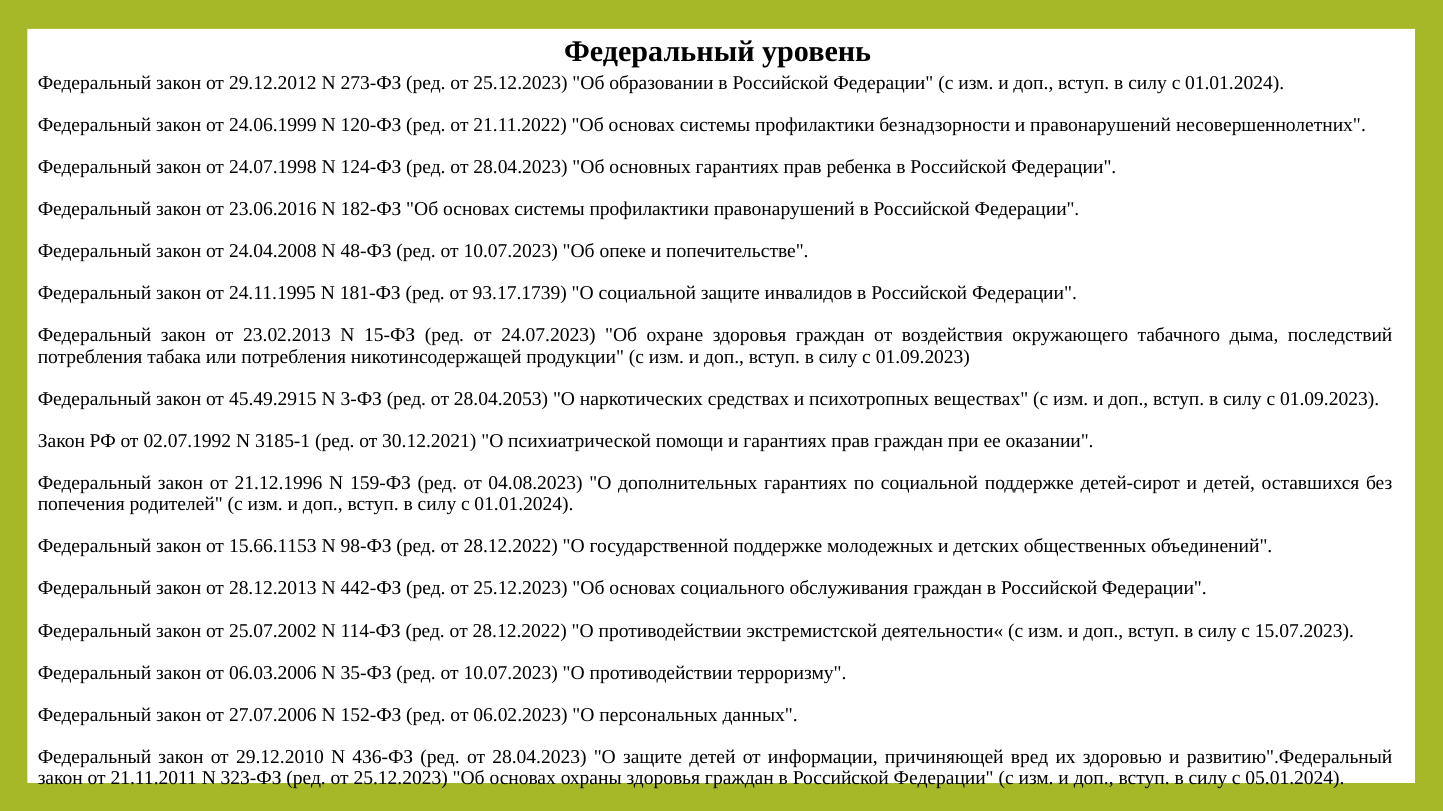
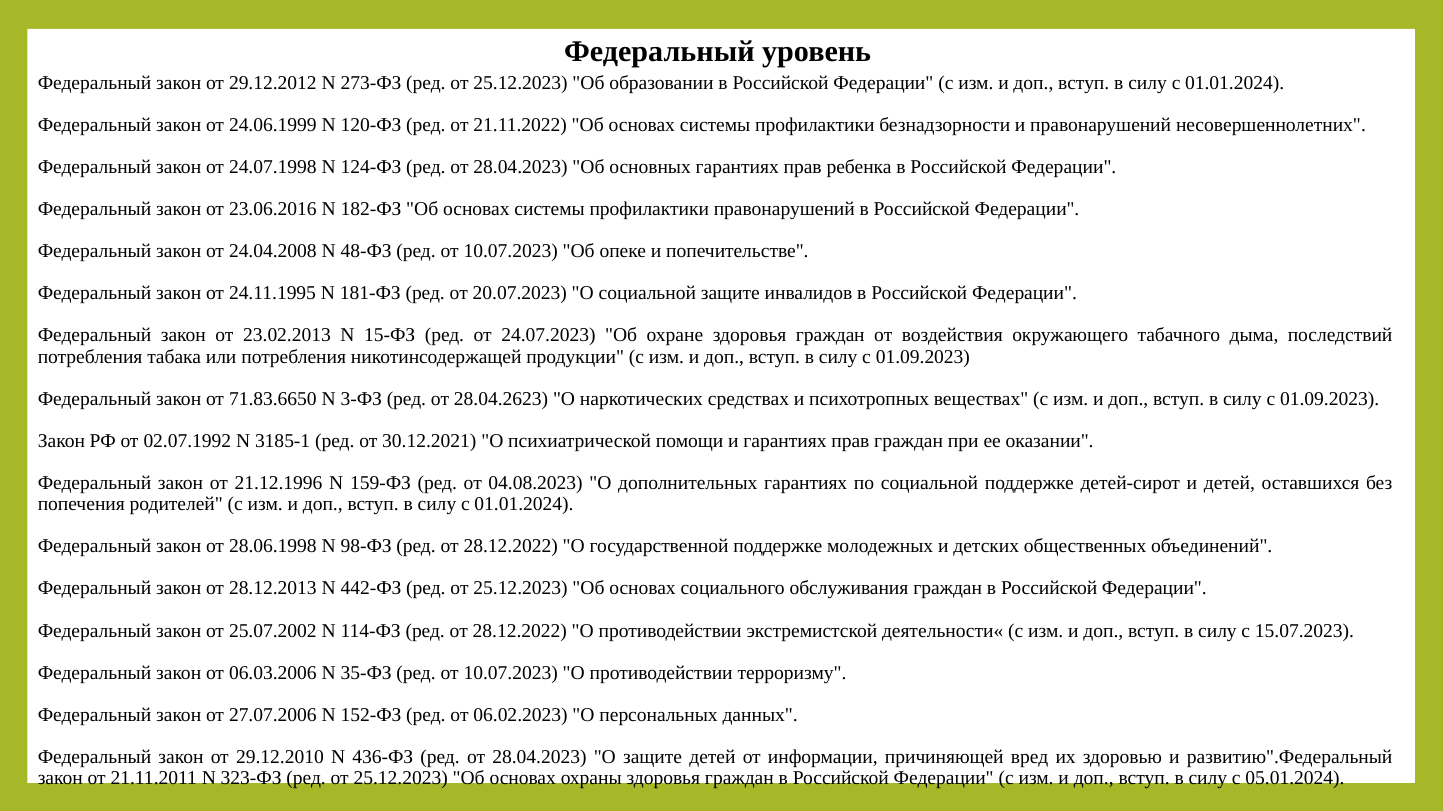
93.17.1739: 93.17.1739 -> 20.07.2023 (520, 294)
45.49.2915: 45.49.2915 -> 71.83.6650 (273, 399)
28.04.2053: 28.04.2053 -> 28.04.2623 (501, 399)
15.66.1153: 15.66.1153 -> 28.06.1998 (273, 547)
